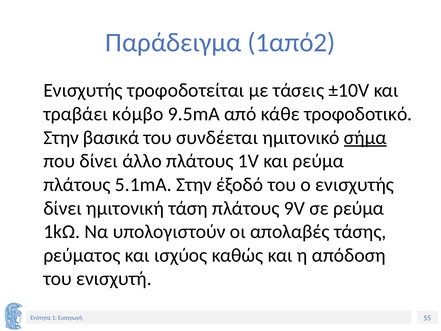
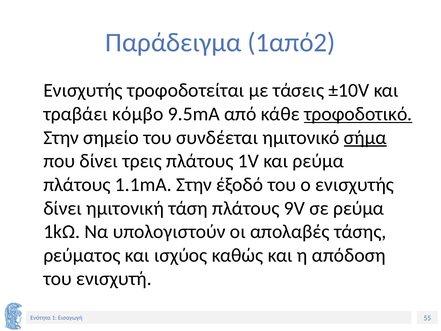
τροφοδοτικό underline: none -> present (358, 114)
βασικά: βασικά -> σημείο (111, 137)
άλλο: άλλο -> τρεις (142, 161)
5.1mA: 5.1mA -> 1.1mA (143, 185)
